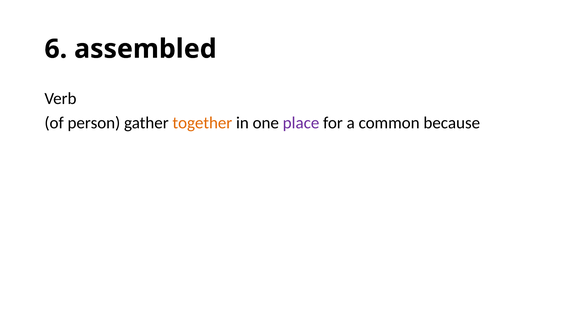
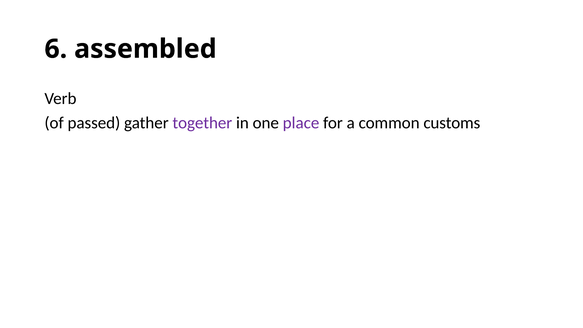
person: person -> passed (94, 123)
together colour: orange -> purple (202, 123)
because: because -> customs (452, 123)
